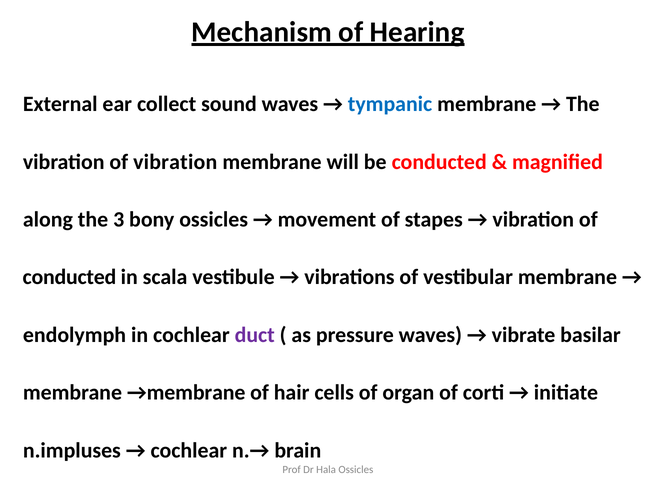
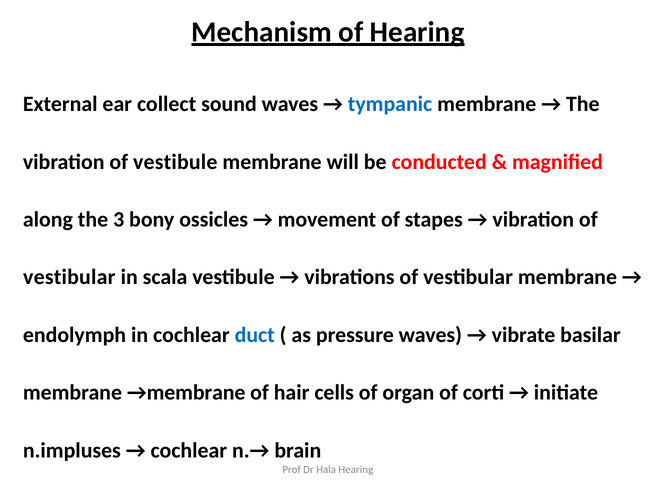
of vibration: vibration -> vestibule (175, 162)
conducted: conducted -> vestibular (69, 277)
duct colour: purple -> blue (255, 335)
Hala Ossicles: Ossicles -> Hearing (356, 470)
